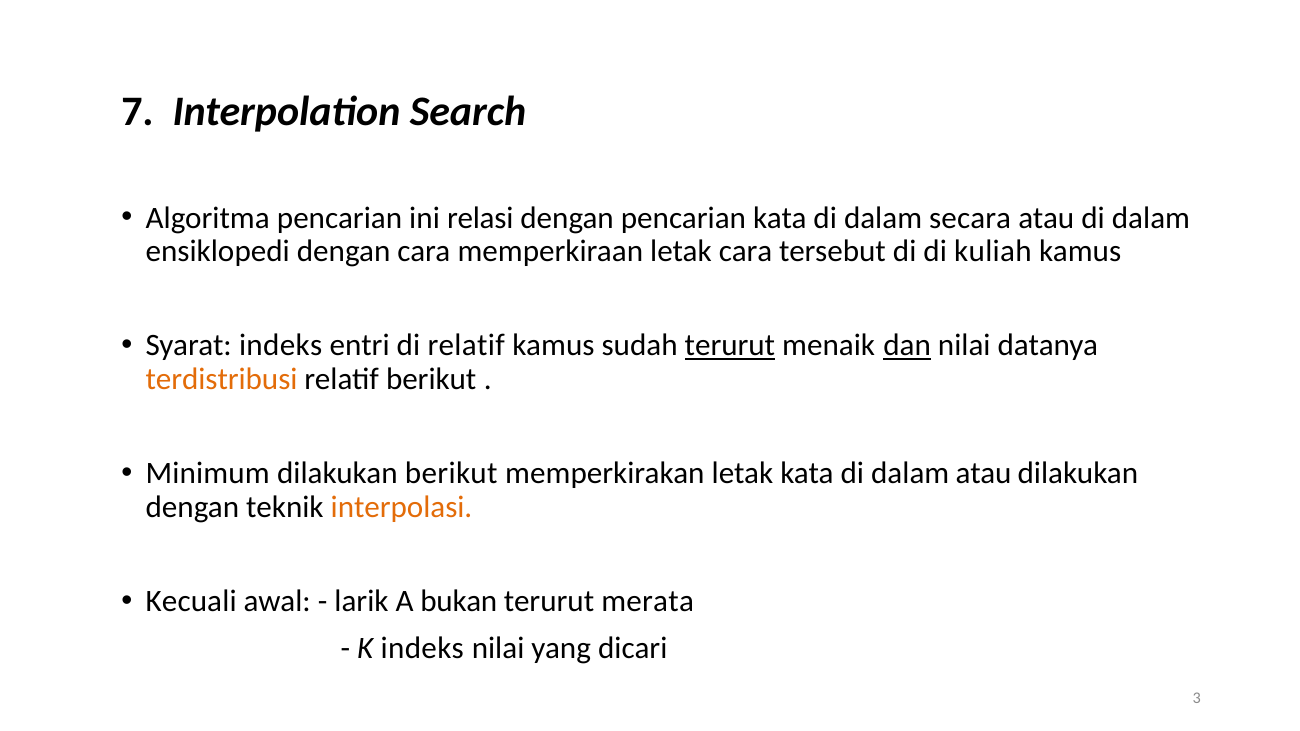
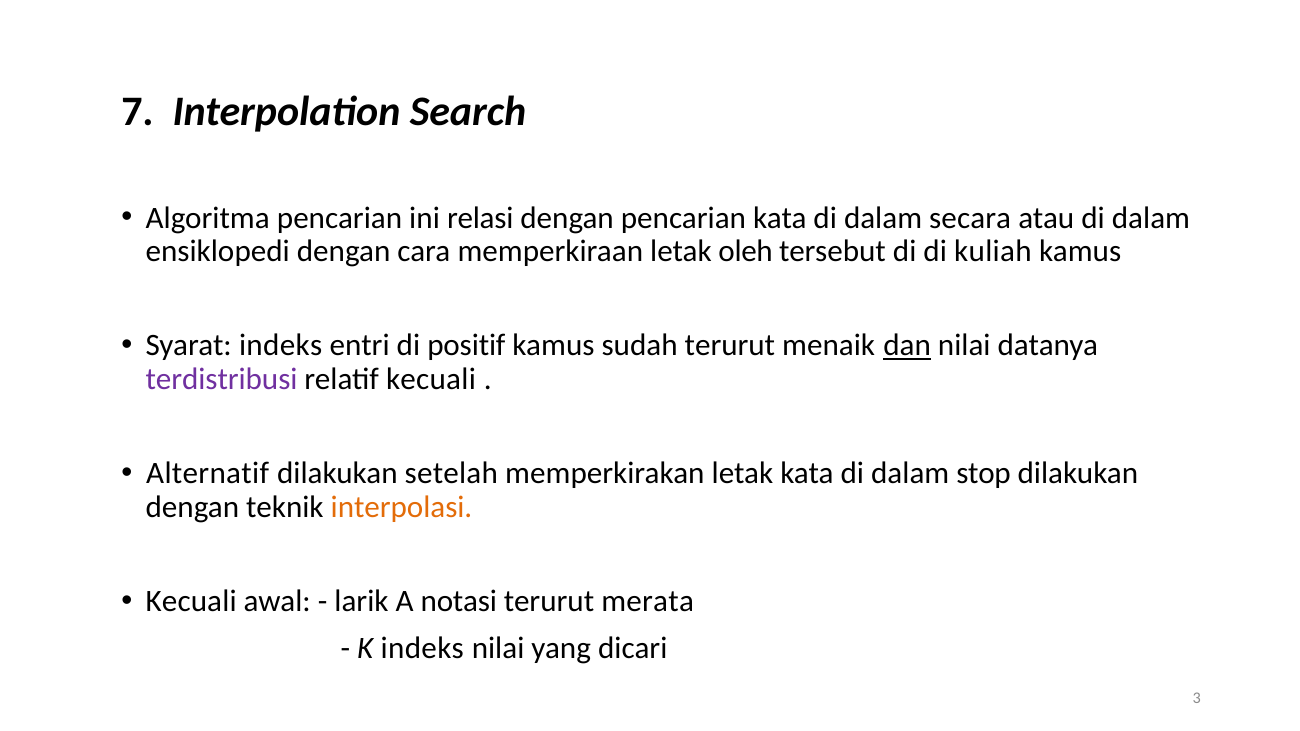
letak cara: cara -> oleh (746, 251)
di relatif: relatif -> positif (466, 346)
terurut underline: present -> none (730, 346)
terdistribusi colour: orange -> purple (222, 379)
relatif berikut: berikut -> kecuali (431, 379)
Minimum: Minimum -> Alternatif (208, 474)
dilakukan berikut: berikut -> setelah (451, 474)
dalam atau: atau -> stop (984, 474)
bukan: bukan -> notasi (459, 602)
